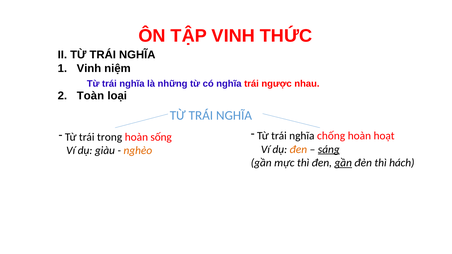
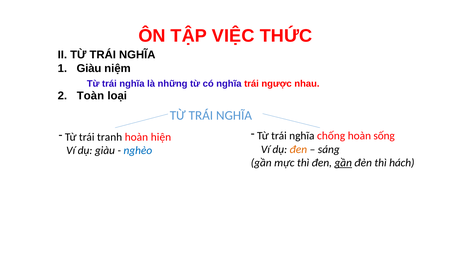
TẬP VINH: VINH -> VIỆC (233, 36)
Vinh: Vinh -> Giàu (89, 69)
hoạt: hoạt -> sống (384, 136)
trong: trong -> tranh (110, 137)
sống: sống -> hiện (161, 137)
sáng underline: present -> none (329, 149)
nghèo colour: orange -> blue (138, 151)
